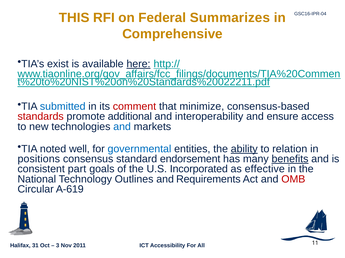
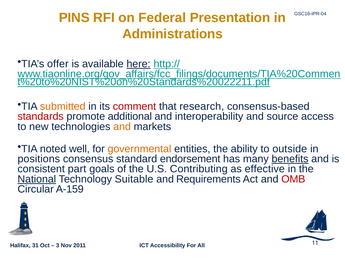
THIS: THIS -> PINS (74, 18)
Summarizes: Summarizes -> Presentation (230, 18)
Comprehensive: Comprehensive -> Administrations (173, 34)
exist: exist -> offer (58, 64)
submitted colour: blue -> orange (63, 107)
minimize: minimize -> research (202, 107)
ensure: ensure -> source (282, 117)
and colour: blue -> orange (122, 127)
governmental colour: blue -> orange (139, 149)
ability underline: present -> none (244, 149)
relation: relation -> outside (290, 149)
Incorporated: Incorporated -> Contributing (199, 169)
National underline: none -> present (37, 180)
Outlines: Outlines -> Suitable (134, 180)
A-619: A-619 -> A-159 (70, 190)
